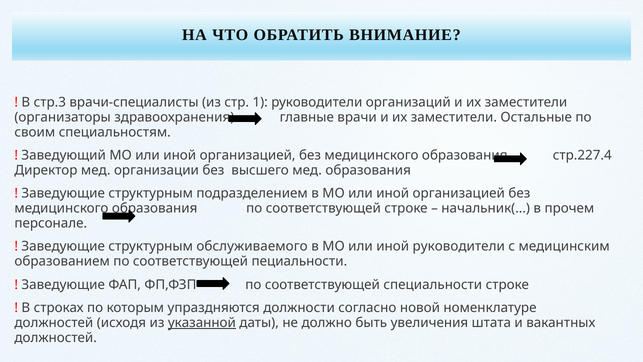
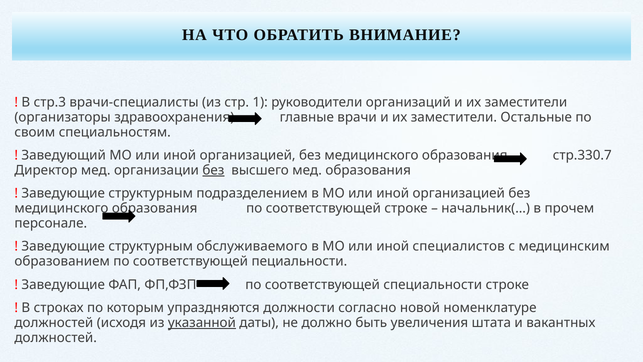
стр.227.4: стр.227.4 -> стр.330.7 (582, 155)
без underline: none -> present (213, 170)
иной руководители: руководители -> специалистов (459, 246)
